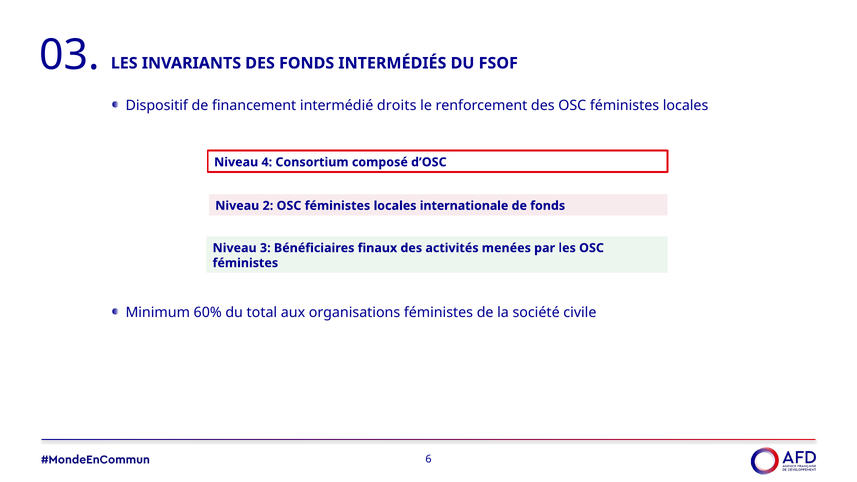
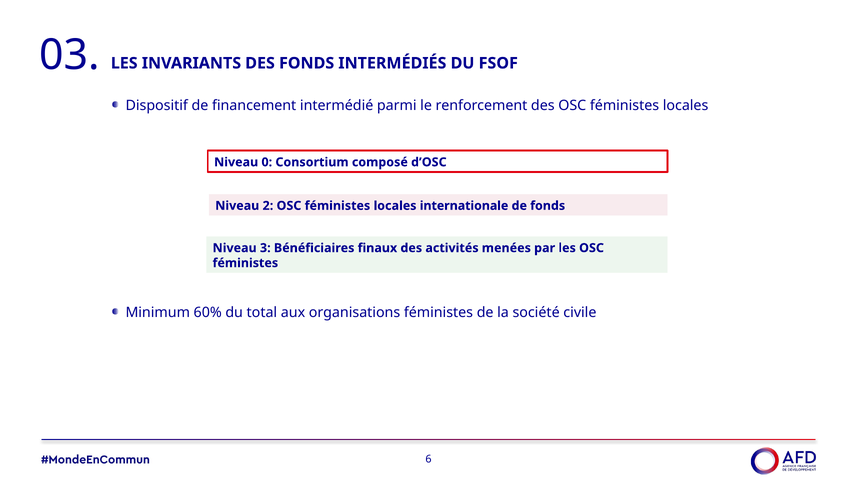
droits: droits -> parmi (397, 105)
4: 4 -> 0 (267, 162)
